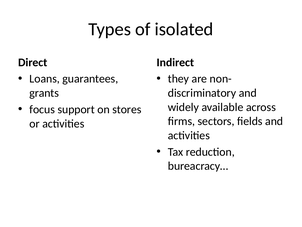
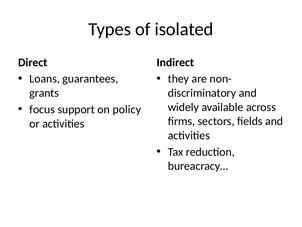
stores: stores -> policy (127, 109)
